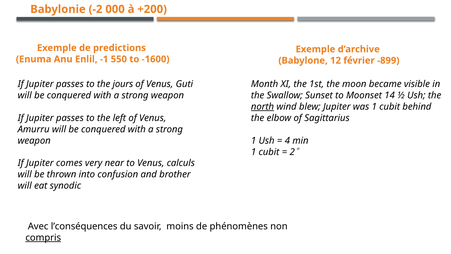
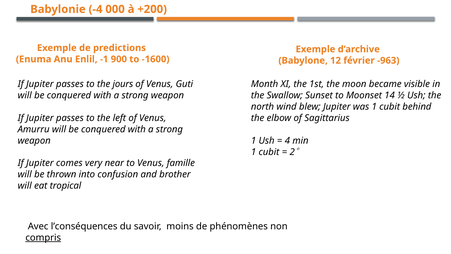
-2: -2 -> -4 (96, 9)
550: 550 -> 900 (119, 59)
-899: -899 -> -963 (388, 60)
north underline: present -> none (263, 107)
calculs: calculs -> famille (181, 163)
synodic: synodic -> tropical (66, 186)
